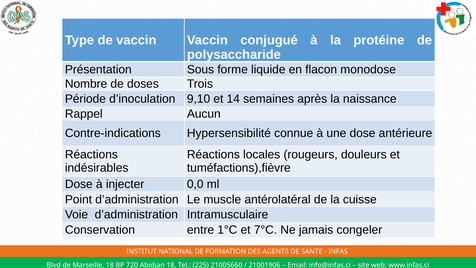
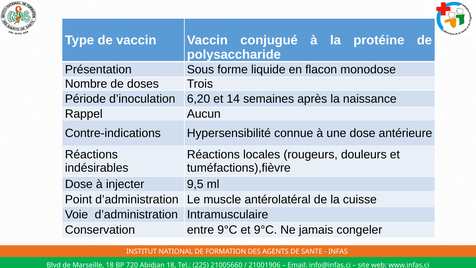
9,10: 9,10 -> 6,20 (199, 99)
0,0: 0,0 -> 9,5 (195, 184)
entre 1°C: 1°C -> 9°C (227, 230)
et 7°C: 7°C -> 9°C (265, 230)
